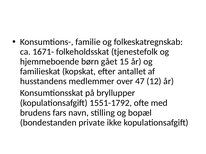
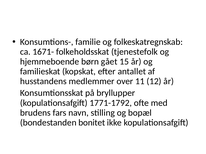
47: 47 -> 11 (140, 82)
1551-1792: 1551-1792 -> 1771-1792 (111, 103)
private: private -> bonitet (92, 123)
